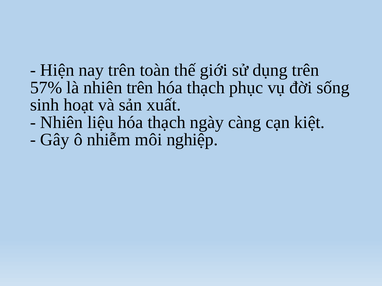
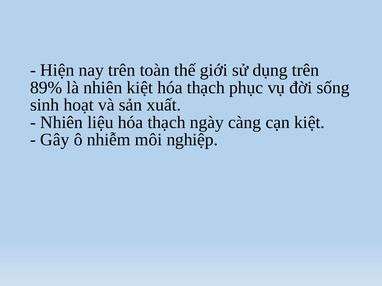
57%: 57% -> 89% (46, 88)
nhiên trên: trên -> kiệt (140, 88)
